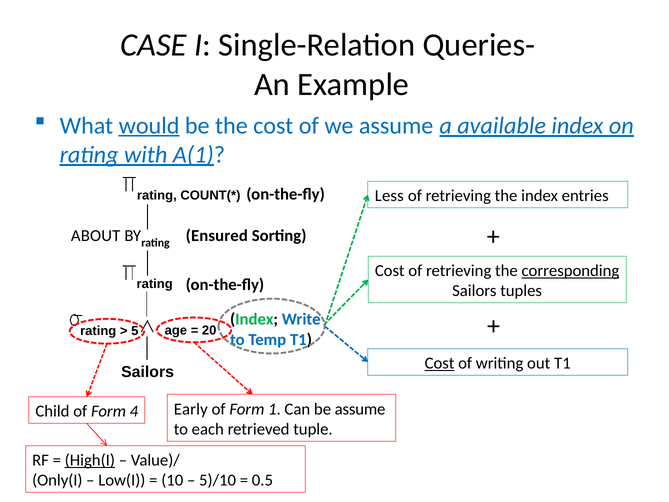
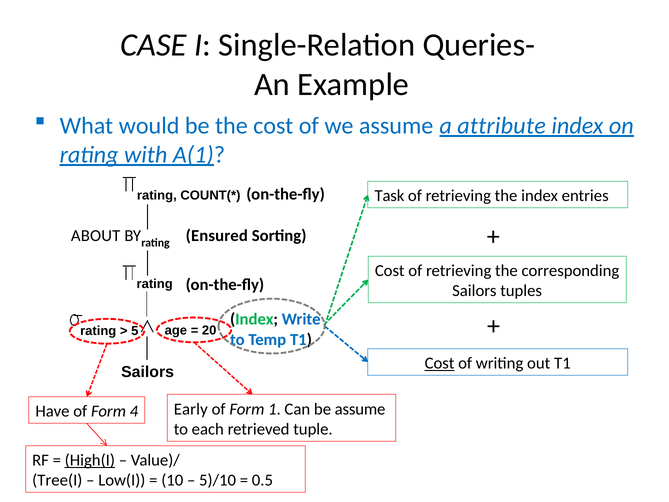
would underline: present -> none (149, 126)
available: available -> attribute (502, 126)
Less: Less -> Task (389, 196)
corresponding underline: present -> none (570, 271)
Child: Child -> Have (52, 411)
Only(I: Only(I -> Tree(I (57, 480)
